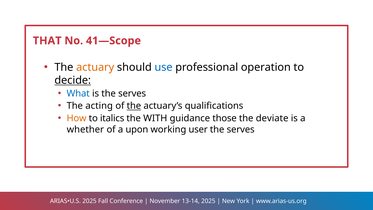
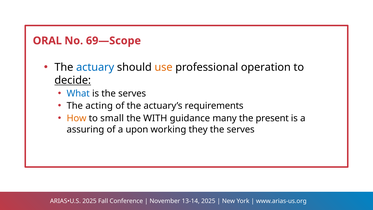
THAT: THAT -> ORAL (47, 41)
41—Scope: 41—Scope -> 69—Scope (113, 41)
actuary colour: orange -> blue (95, 67)
use colour: blue -> orange (164, 67)
the underline: present -> none (134, 106)
qualifications: qualifications -> requirements (214, 106)
italics: italics -> small (112, 118)
those: those -> many (225, 118)
deviate: deviate -> present (272, 118)
whether: whether -> assuring (85, 129)
user: user -> they (198, 129)
